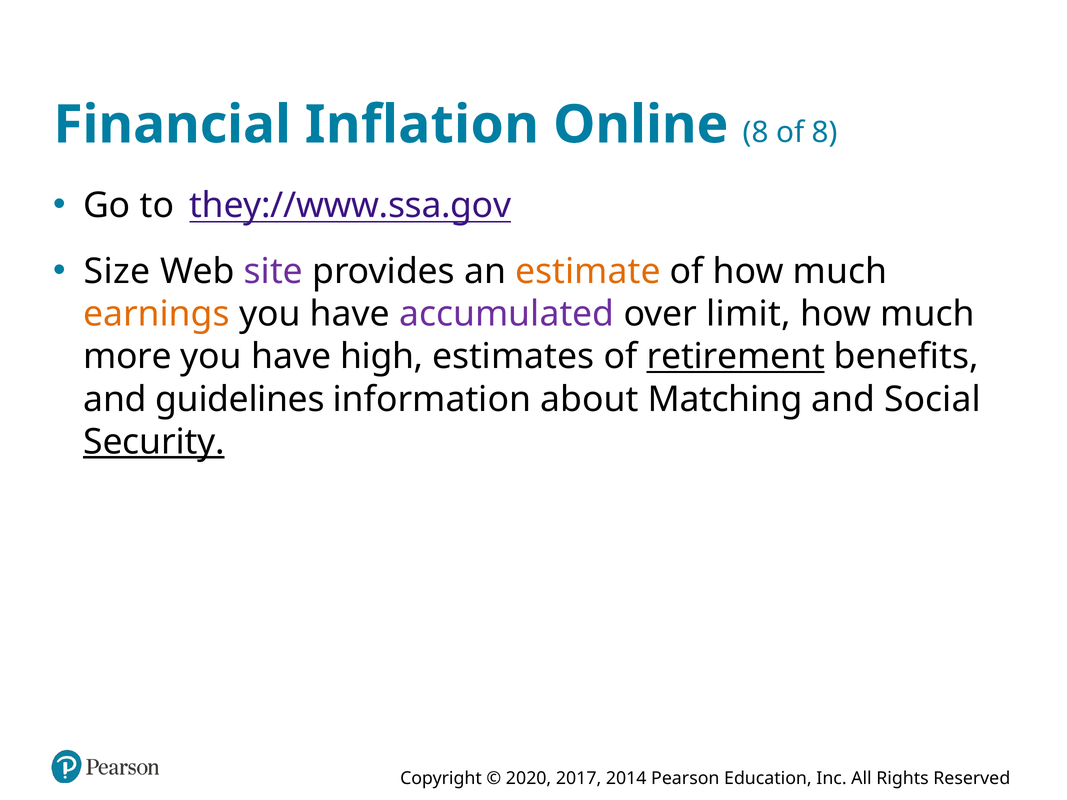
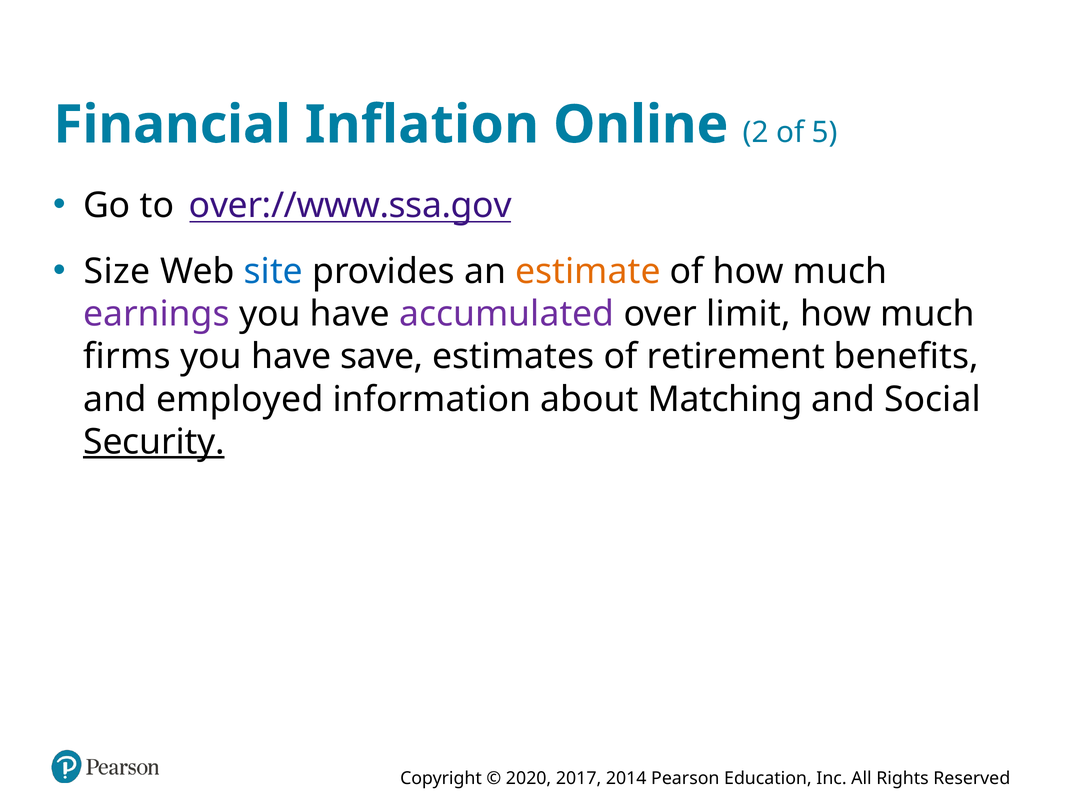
Online 8: 8 -> 2 (756, 133)
of 8: 8 -> 5 (825, 133)
they://www.ssa.gov: they://www.ssa.gov -> over://www.ssa.gov (350, 206)
site colour: purple -> blue (273, 271)
earnings colour: orange -> purple (156, 314)
more: more -> firms (127, 357)
high: high -> save (382, 357)
retirement underline: present -> none (736, 357)
guidelines: guidelines -> employed (240, 399)
